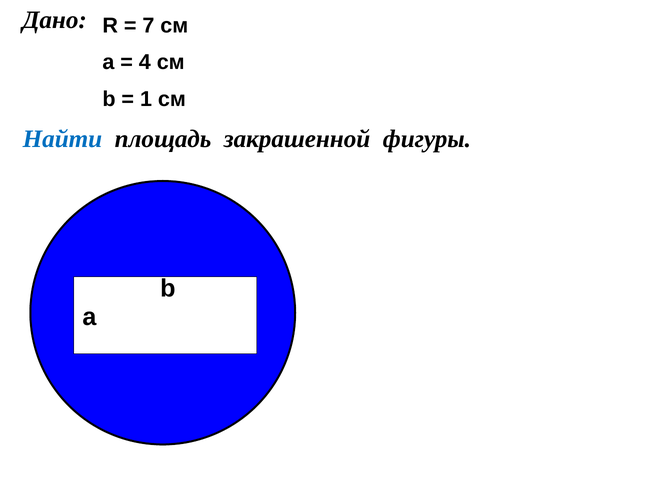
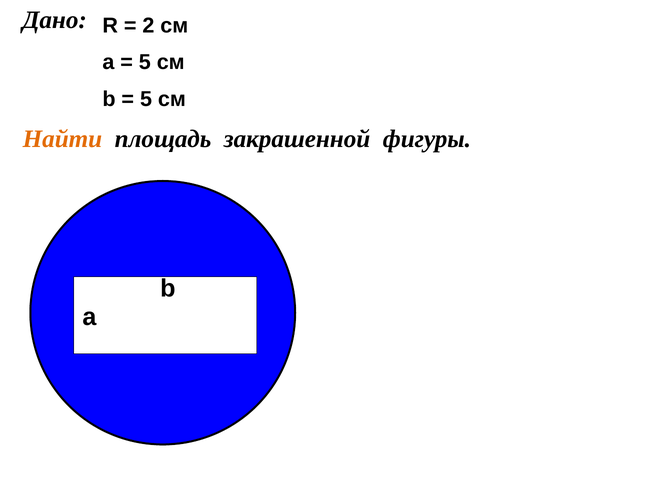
7: 7 -> 2 (148, 26)
4: 4 -> 5 (145, 62)
1: 1 -> 5 (146, 99)
Найти colour: blue -> orange (62, 139)
